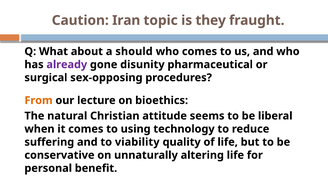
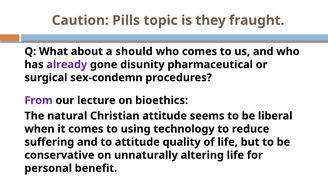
Iran: Iran -> Pills (126, 20)
sex-opposing: sex-opposing -> sex-condemn (106, 78)
From colour: orange -> purple (39, 101)
to viability: viability -> attitude (137, 142)
